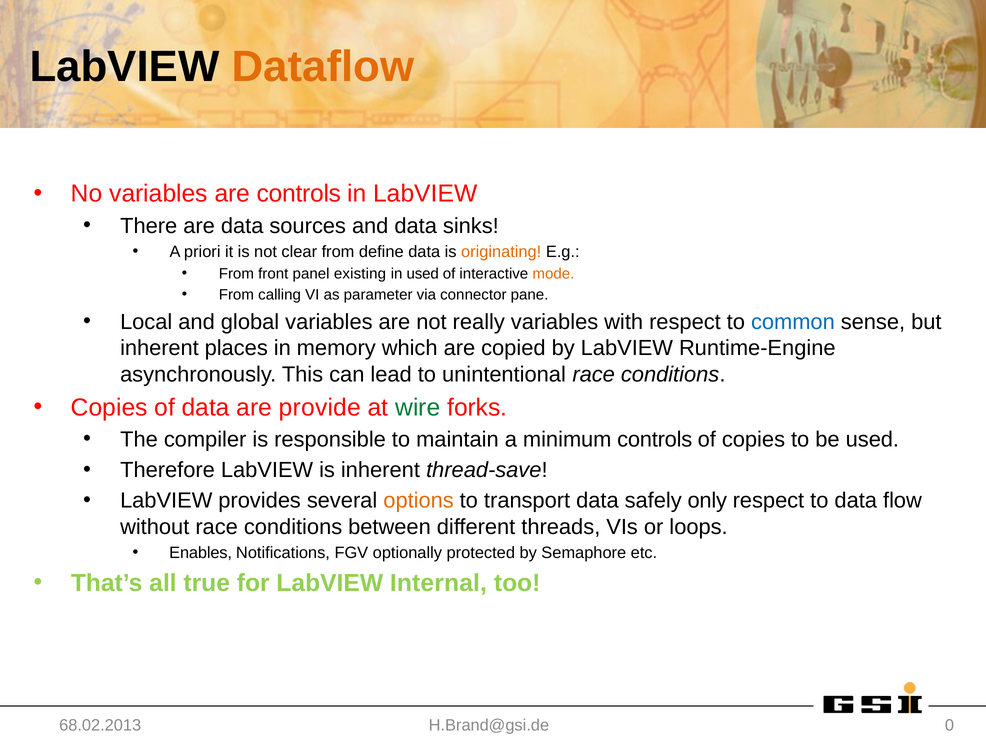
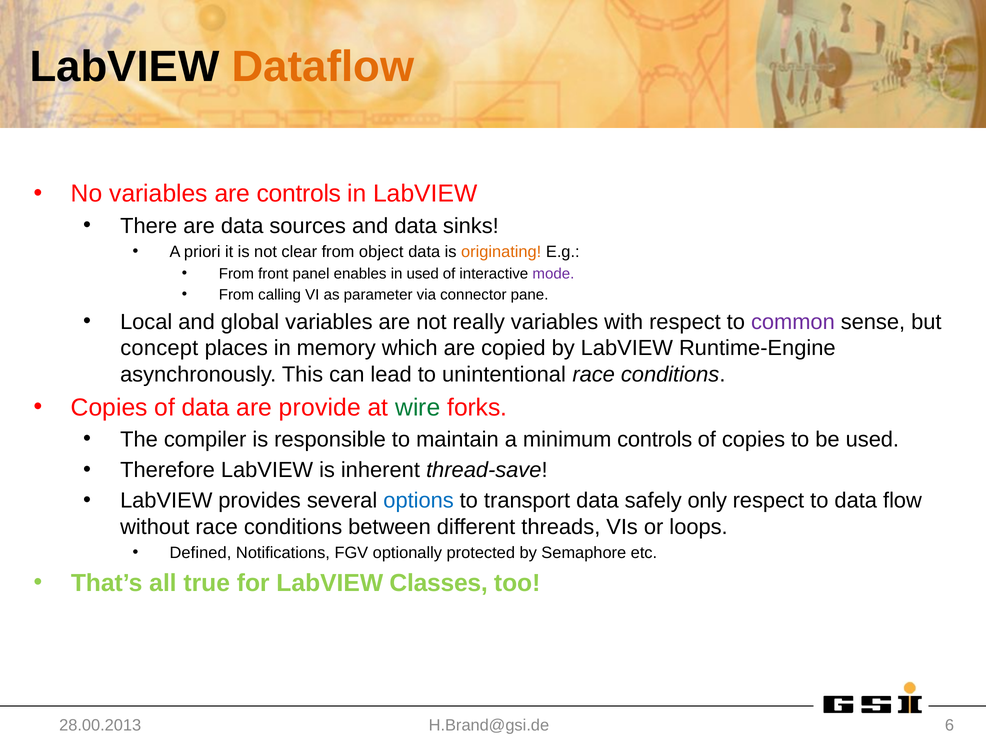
define: define -> object (381, 252)
existing: existing -> enables (360, 274)
mode colour: orange -> purple (553, 274)
common colour: blue -> purple (793, 322)
inherent: inherent -> concept (159, 348)
options colour: orange -> blue (419, 501)
Enables: Enables -> Defined (200, 553)
Internal: Internal -> Classes (439, 583)
68.02.2013: 68.02.2013 -> 28.00.2013 (100, 726)
0: 0 -> 6 (950, 726)
